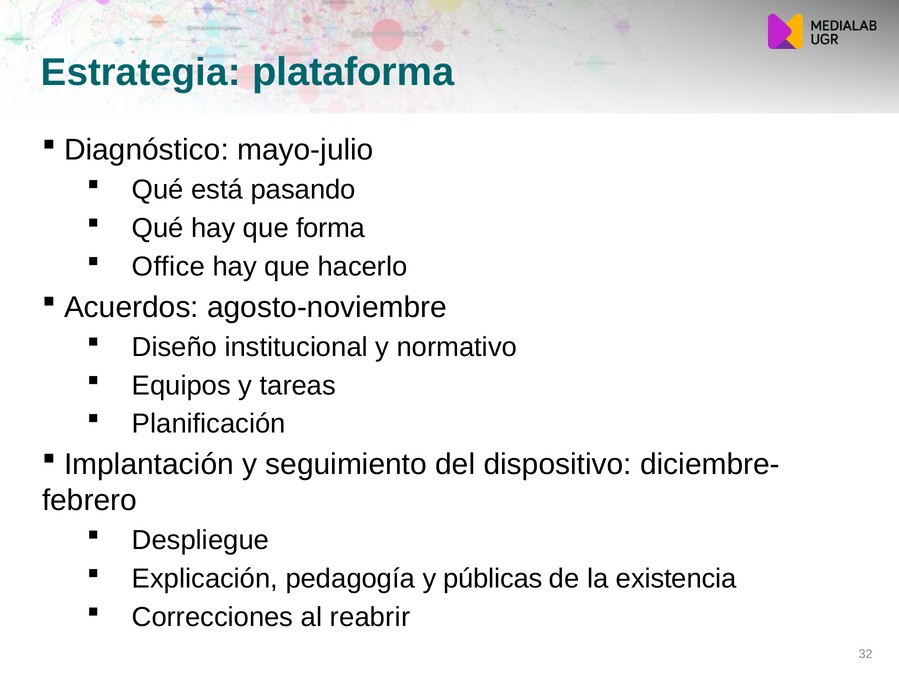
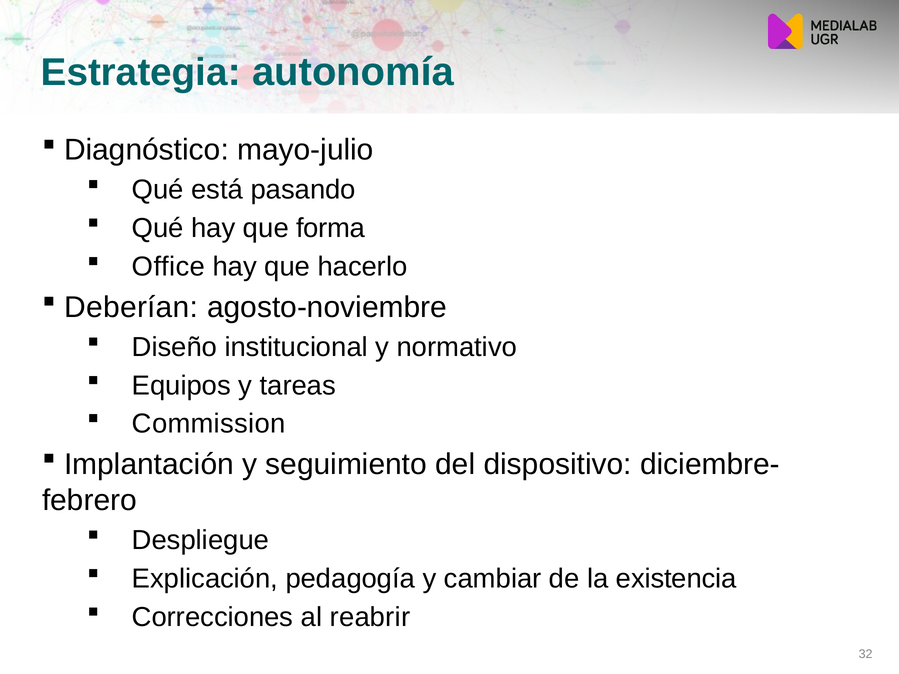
plataforma: plataforma -> autonomía (353, 72)
Acuerdos: Acuerdos -> Deberían (131, 307)
Planificación: Planificación -> Commission (209, 424)
públicas: públicas -> cambiar (493, 579)
